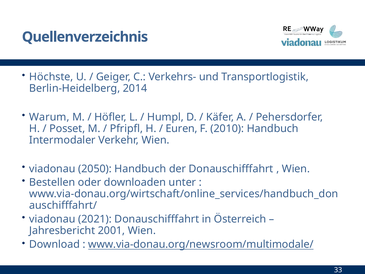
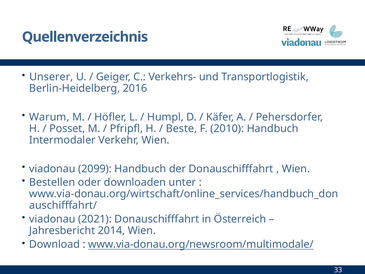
Höchste: Höchste -> Unserer (51, 77)
2014: 2014 -> 2016 (135, 88)
Euren: Euren -> Beste (181, 128)
2050: 2050 -> 2099 (95, 169)
2001: 2001 -> 2014 (111, 230)
